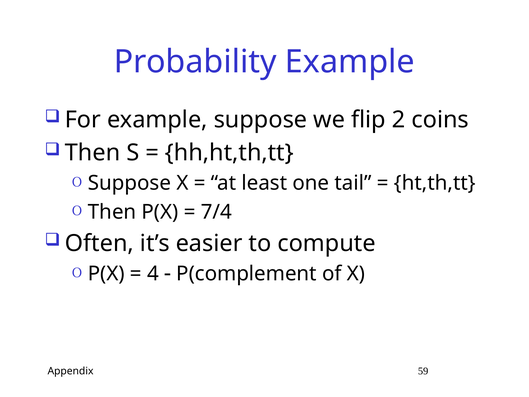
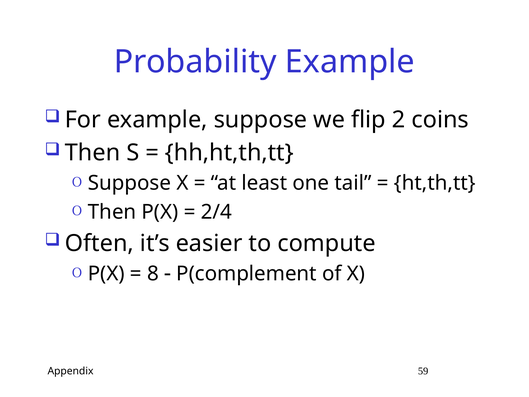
7/4: 7/4 -> 2/4 (216, 212)
4: 4 -> 8 (153, 274)
